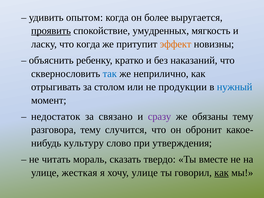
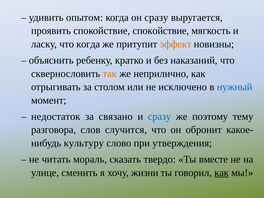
он более: более -> сразу (156, 17)
проявить underline: present -> none (51, 31)
спокойствие умудренных: умудренных -> спокойствие (161, 31)
так colour: blue -> orange (110, 74)
продукции: продукции -> исключено (183, 87)
сразу colour: purple -> blue (159, 117)
обязаны: обязаны -> поэтому (210, 117)
разговора тему: тему -> слов (90, 130)
жесткая: жесткая -> сменить (79, 173)
хочу улице: улице -> жизни (145, 173)
